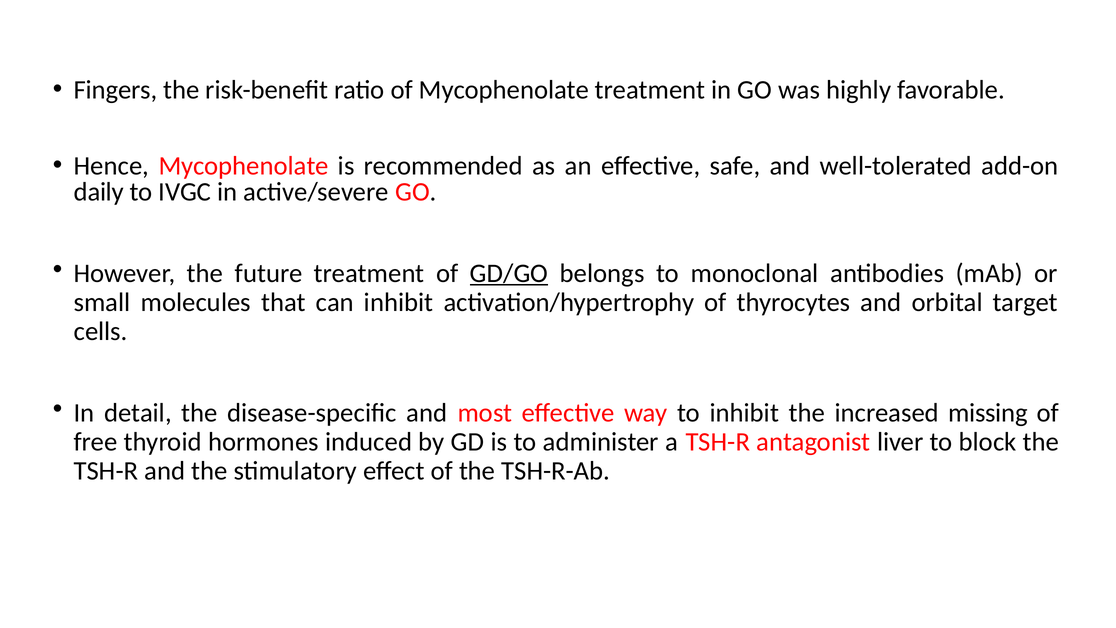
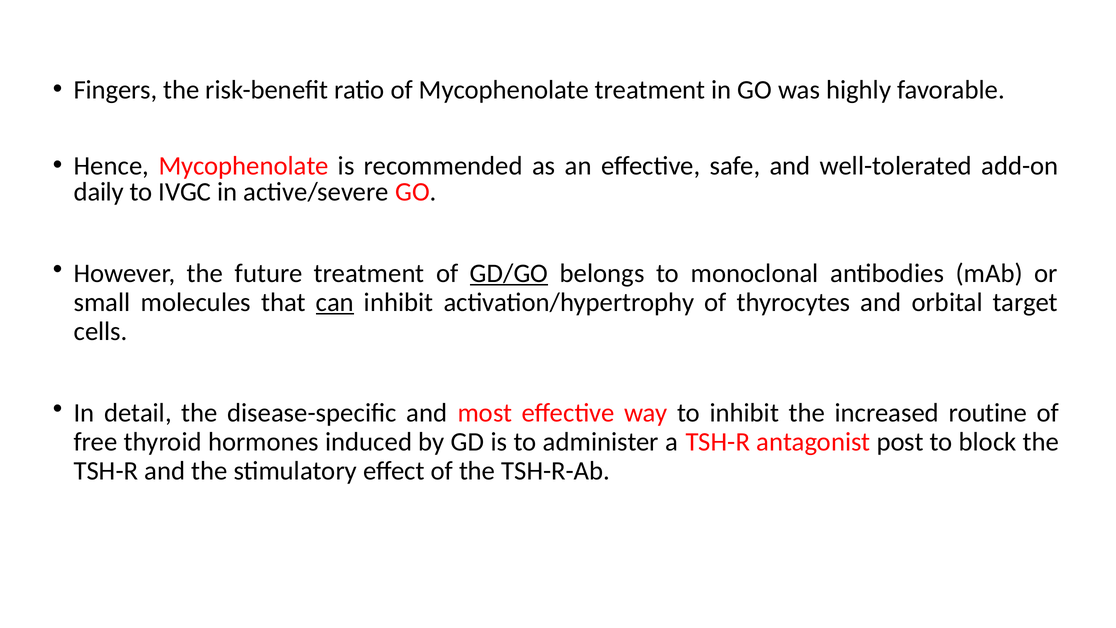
can underline: none -> present (335, 302)
missing: missing -> routine (988, 413)
liver: liver -> post (900, 442)
